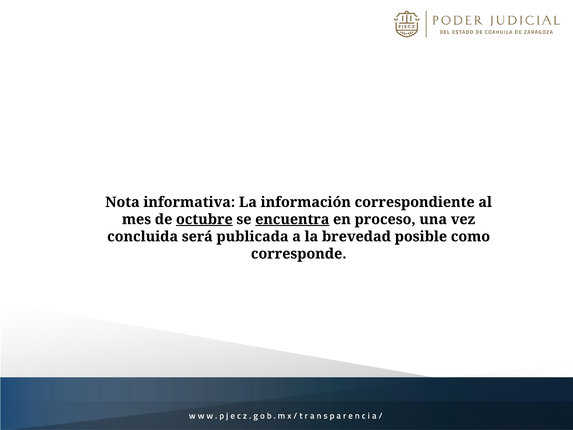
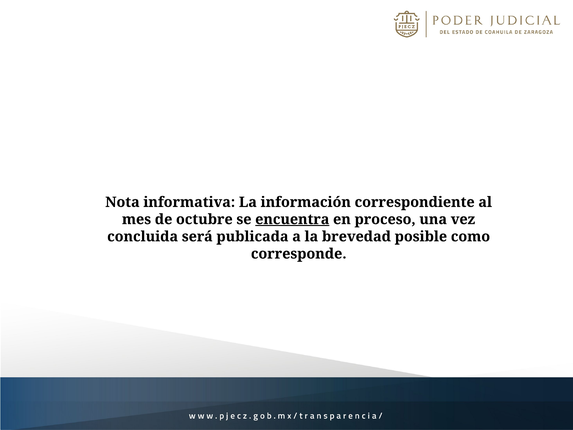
octubre underline: present -> none (204, 219)
